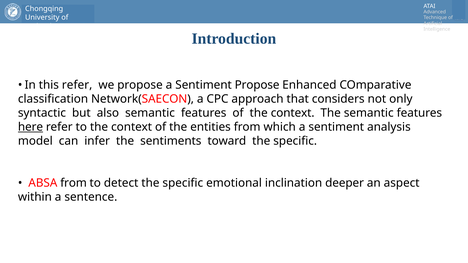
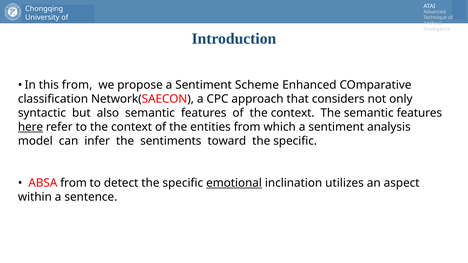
this refer: refer -> from (77, 85)
Sentiment Propose: Propose -> Scheme (257, 85)
emotional underline: none -> present (234, 183)
deeper: deeper -> utilizes (345, 183)
